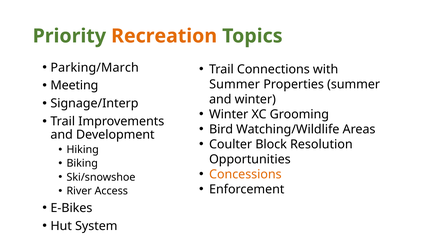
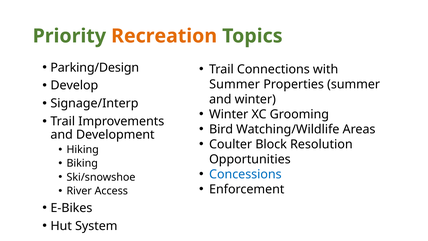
Parking/March: Parking/March -> Parking/Design (95, 67)
Meeting: Meeting -> Develop (74, 85)
Concessions colour: orange -> blue (245, 174)
